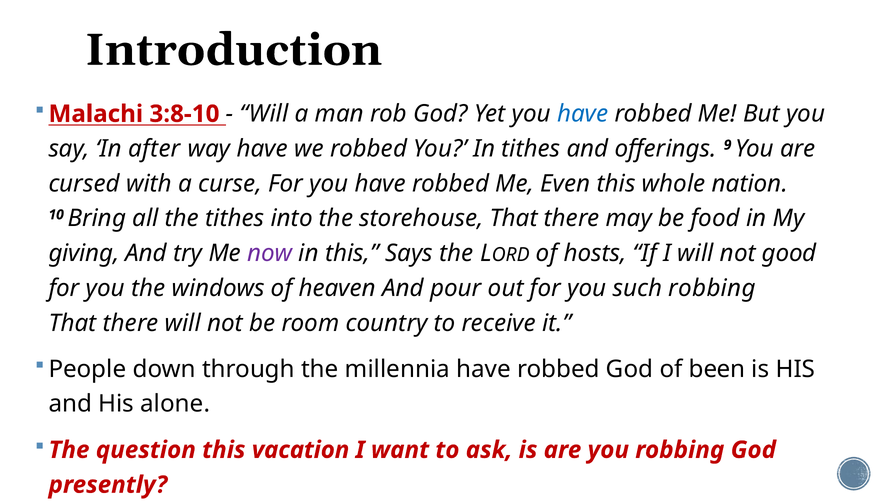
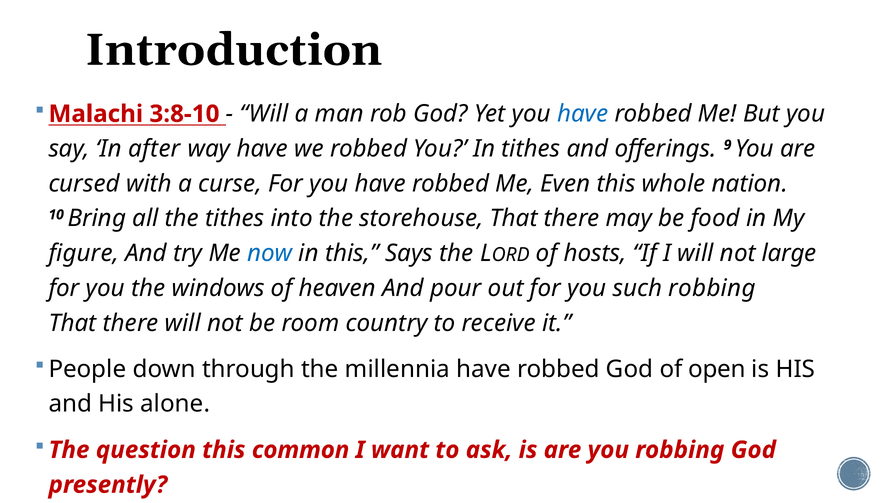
giving: giving -> figure (84, 254)
now colour: purple -> blue (270, 254)
good: good -> large (789, 254)
been: been -> open (717, 369)
vacation: vacation -> common (301, 450)
